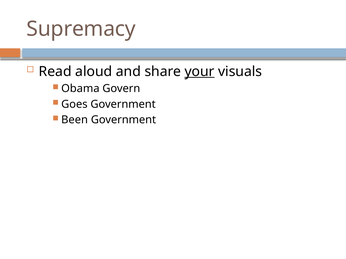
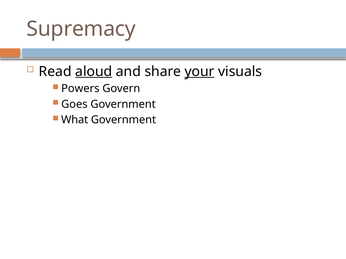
aloud underline: none -> present (94, 72)
Obama: Obama -> Powers (80, 89)
Been: Been -> What (75, 120)
